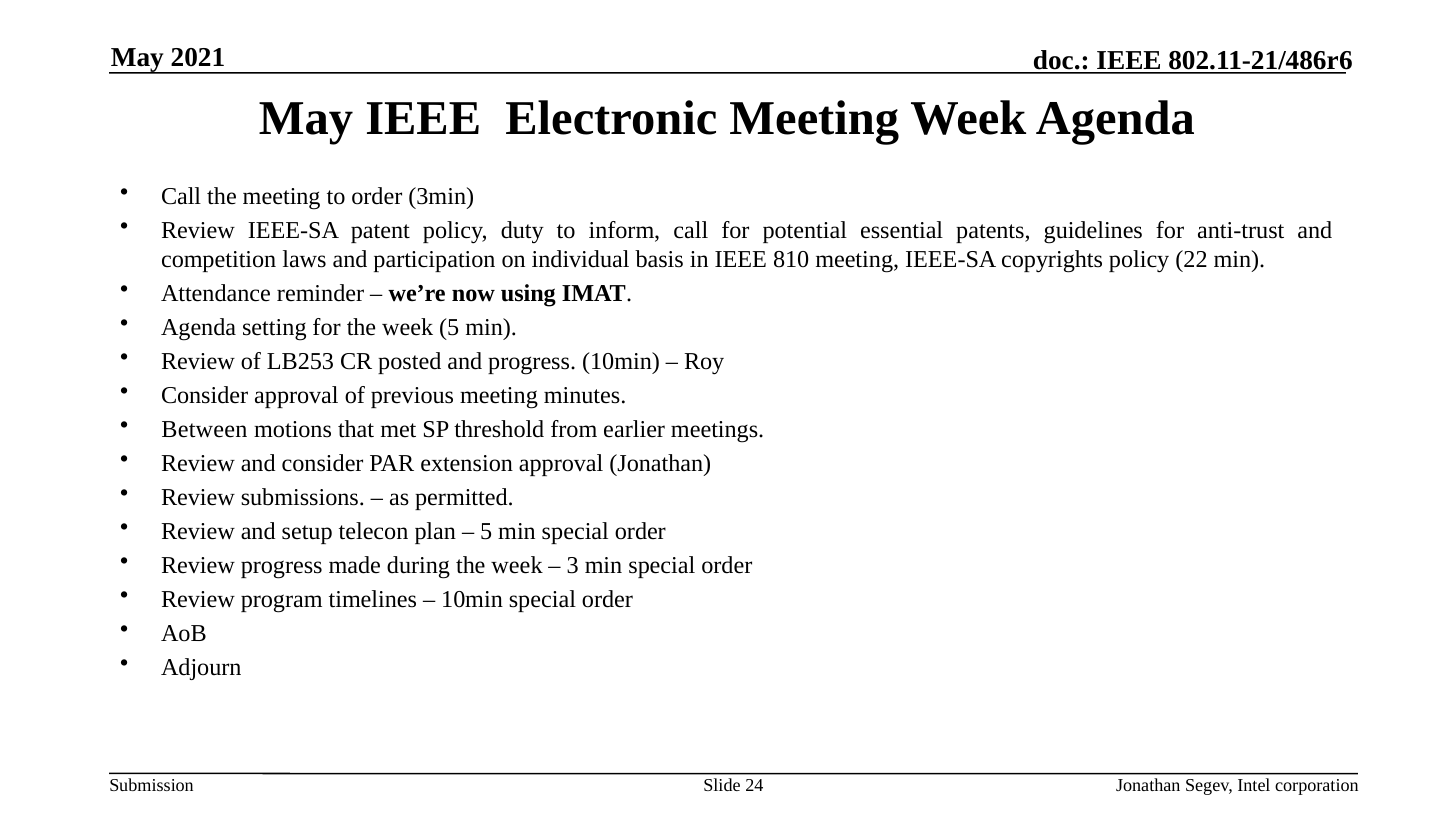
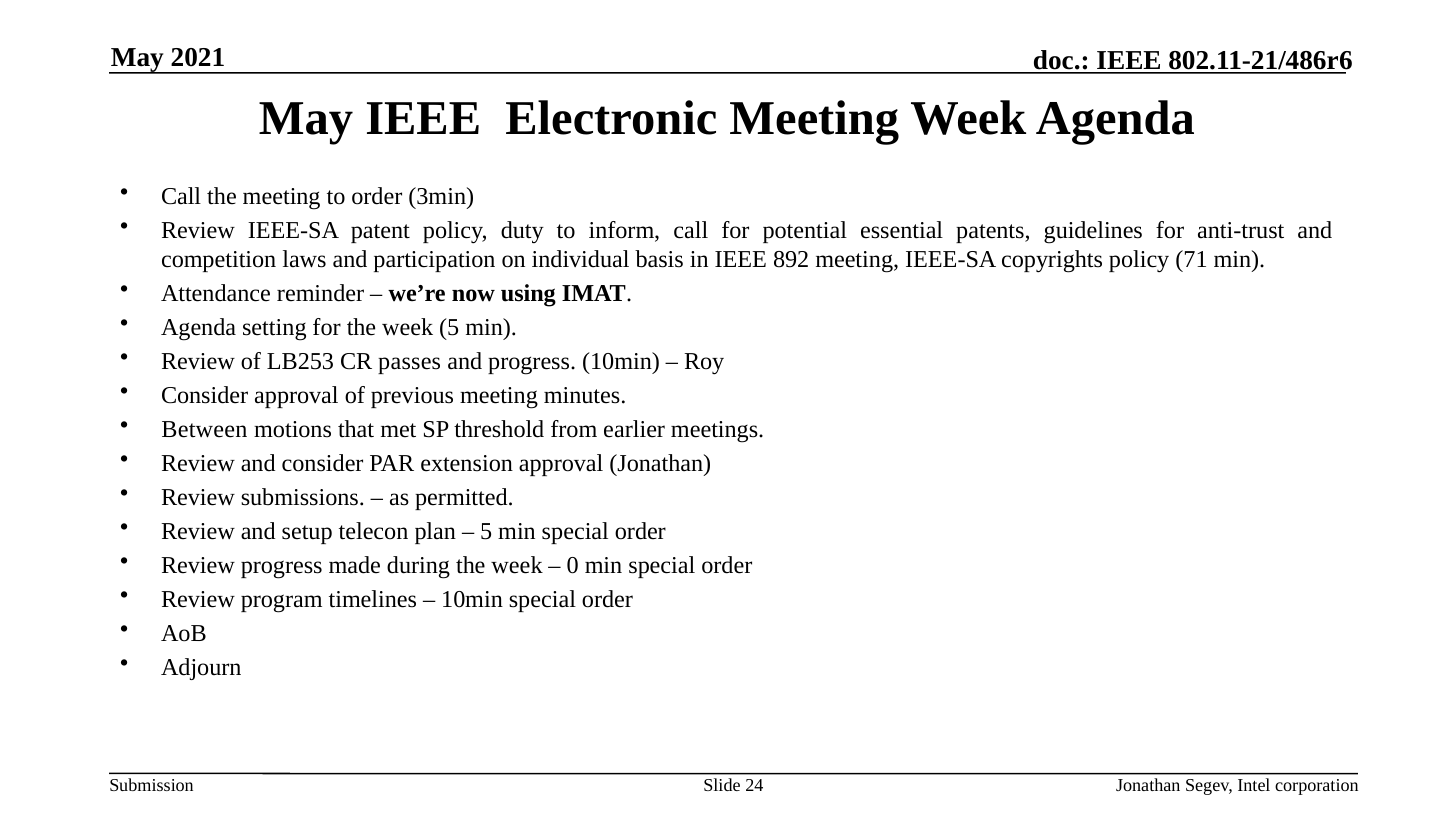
810: 810 -> 892 (791, 259)
22: 22 -> 71 (1192, 259)
posted: posted -> passes (410, 361)
3: 3 -> 0 (573, 565)
